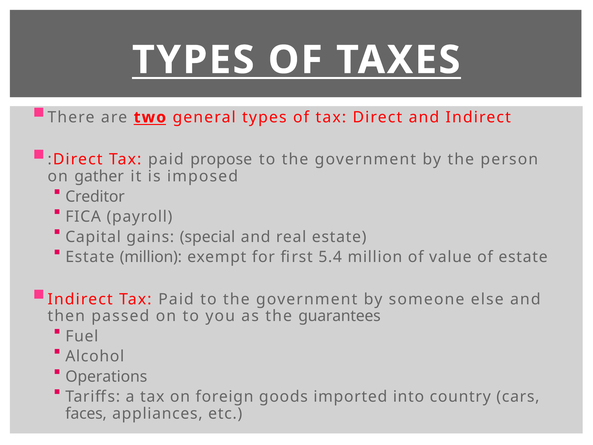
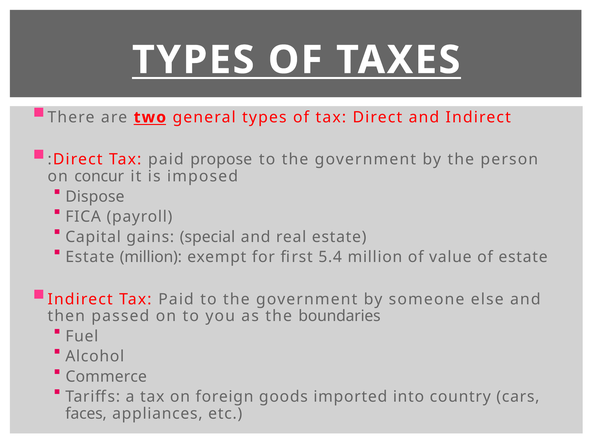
gather: gather -> concur (99, 176)
Creditor: Creditor -> Dispose (95, 196)
guarantees: guarantees -> boundaries (340, 316)
Operations: Operations -> Commerce (106, 376)
